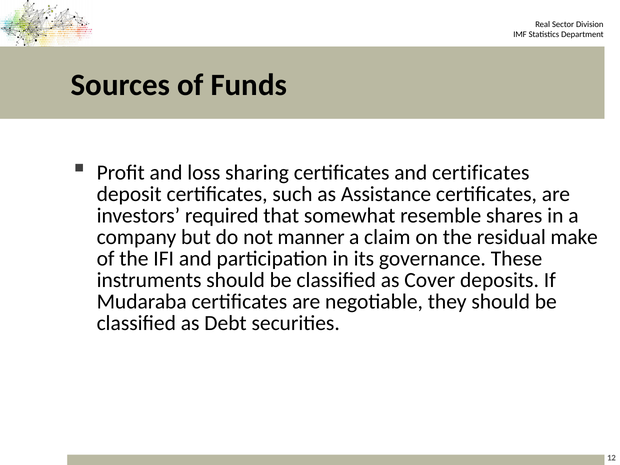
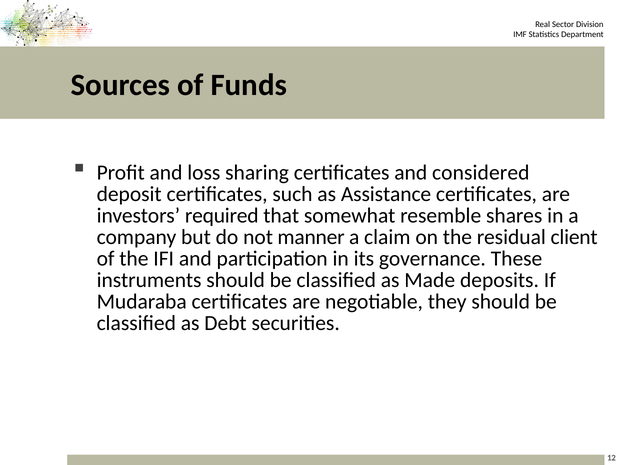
and certificates: certificates -> considered (481, 173)
make: make -> client (574, 237)
Cover: Cover -> Made (430, 280)
